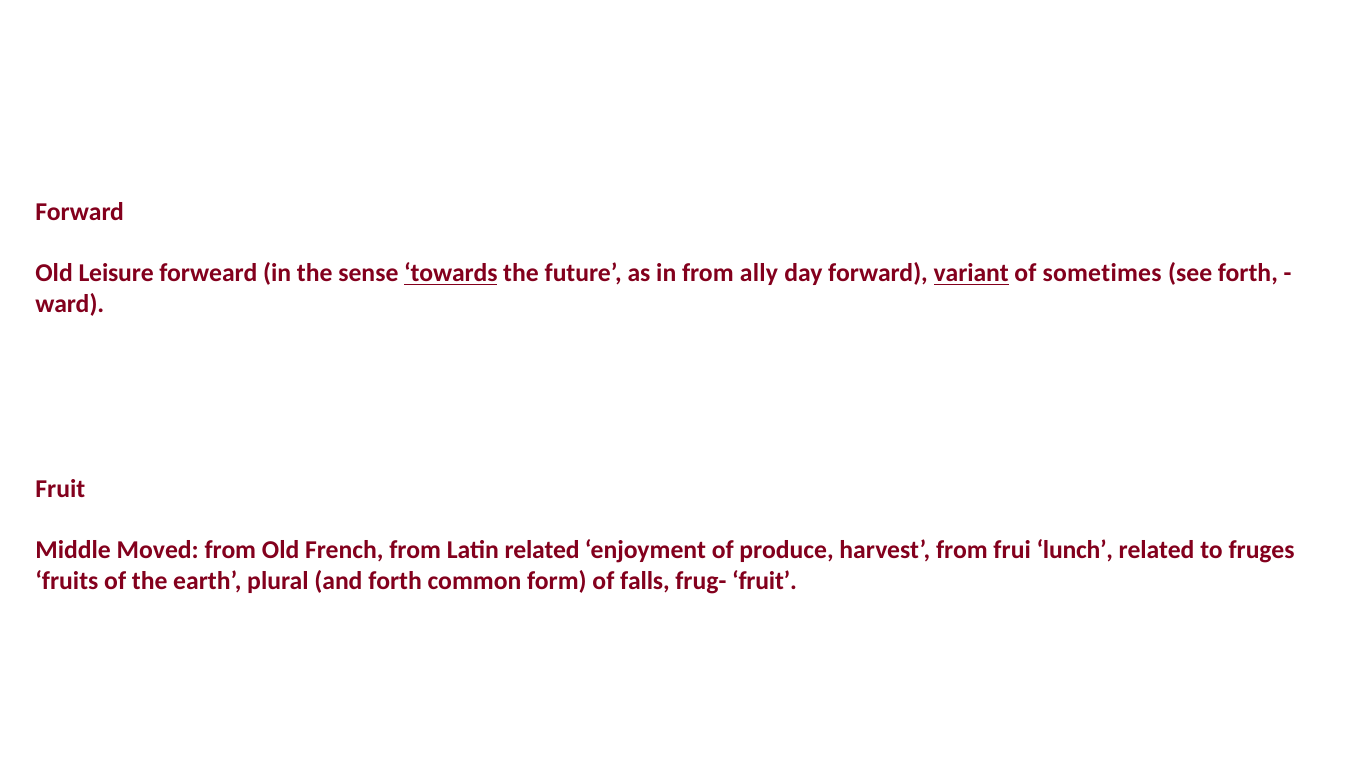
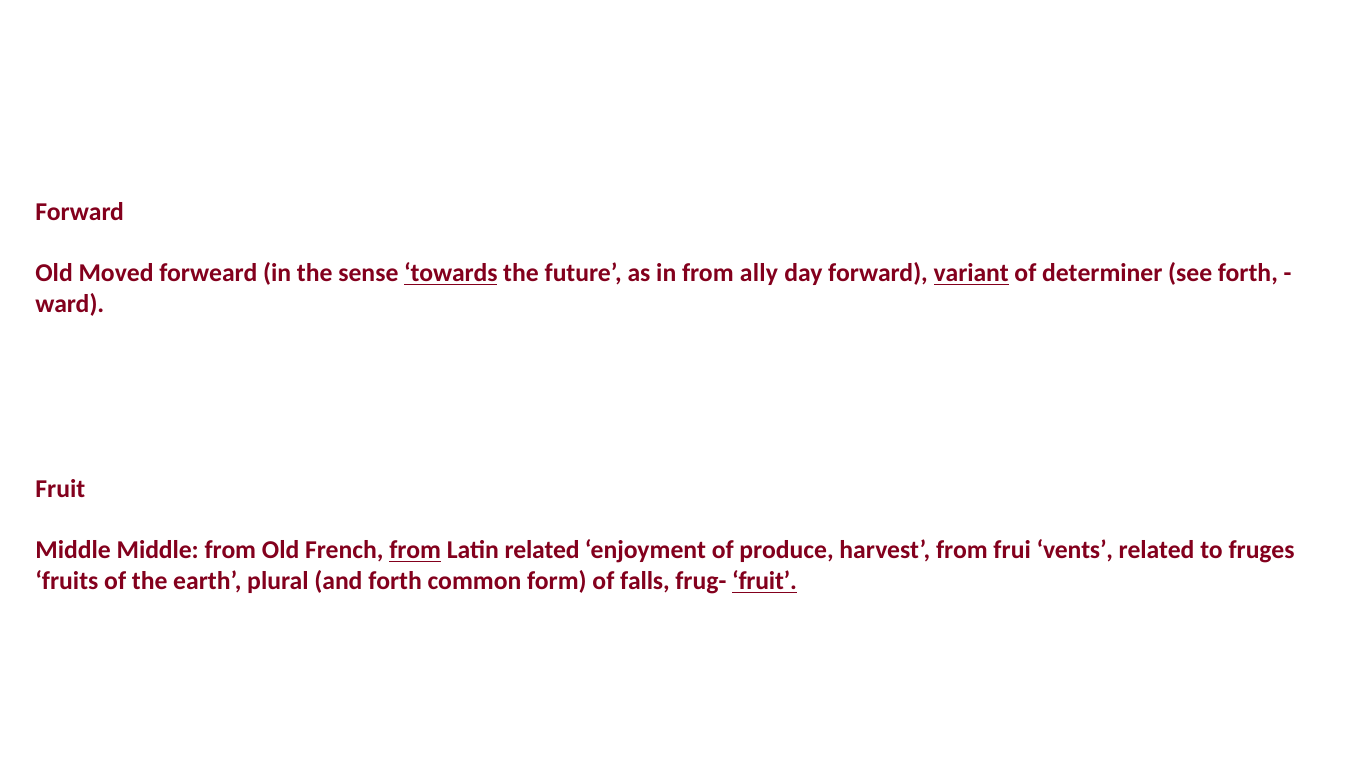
Leisure: Leisure -> Moved (116, 273)
sometimes: sometimes -> determiner (1102, 273)
Middle Moved: Moved -> Middle (158, 551)
from underline: none -> present (415, 551)
lunch: lunch -> vents (1075, 551)
fruit underline: none -> present (765, 582)
